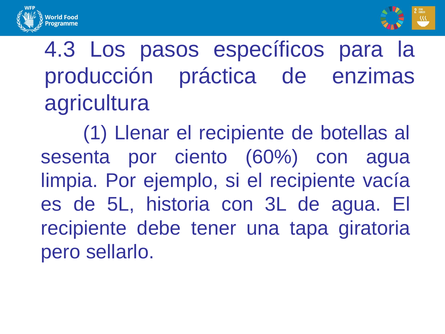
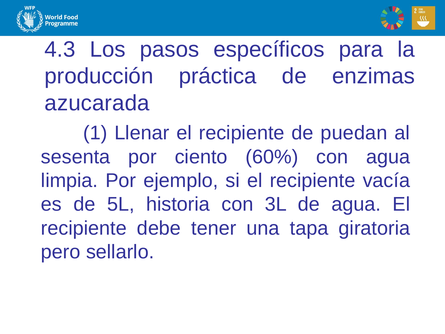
agricultura: agricultura -> azucarada (97, 103)
botellas: botellas -> puedan (354, 133)
